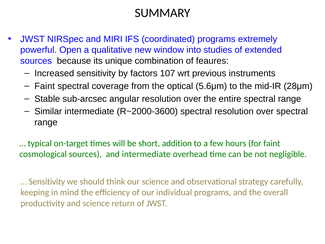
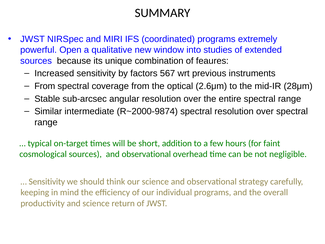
107: 107 -> 567 (168, 73)
Faint: Faint -> From (45, 86)
5.6μm: 5.6μm -> 2.6μm (211, 86)
R~2000-3600: R~2000-3600 -> R~2000-9874 (147, 111)
sources and intermediate: intermediate -> observational (146, 154)
